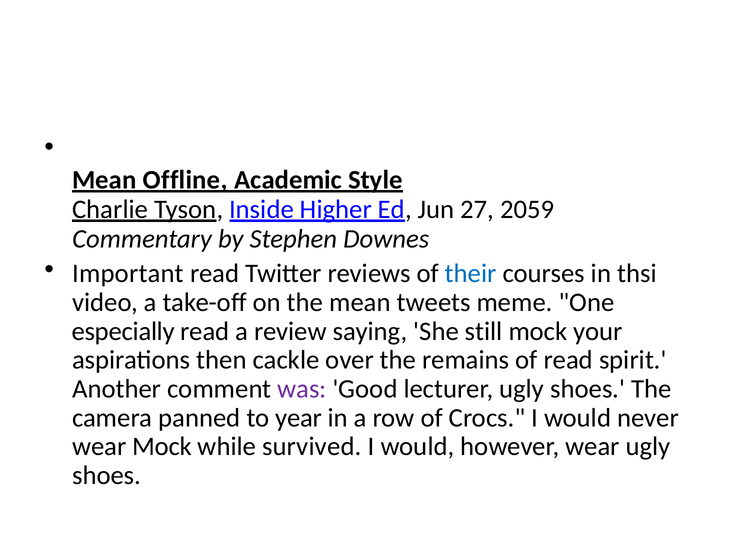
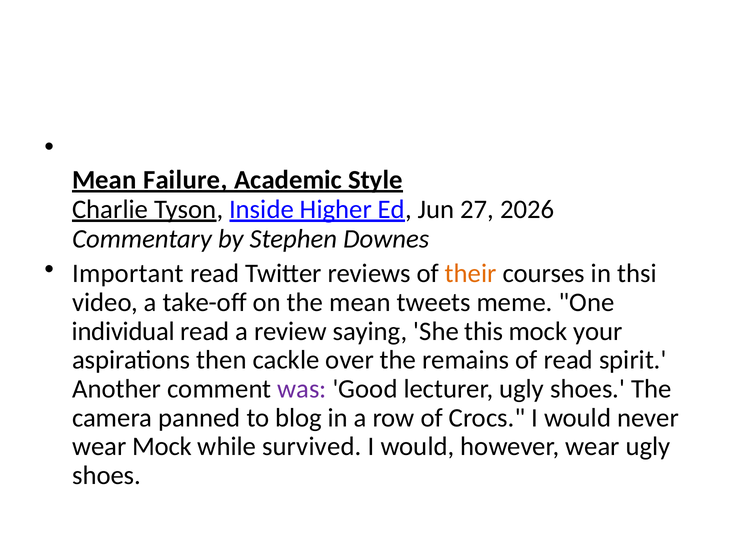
Offline: Offline -> Failure (185, 180)
2059: 2059 -> 2026 (527, 209)
their colour: blue -> orange (471, 274)
especially: especially -> individual (123, 331)
still: still -> this (484, 331)
year: year -> blog (299, 418)
